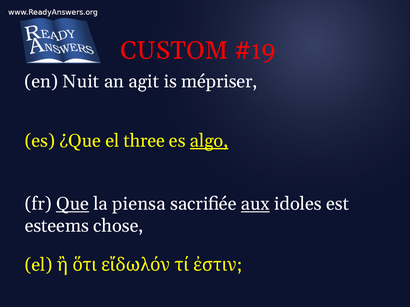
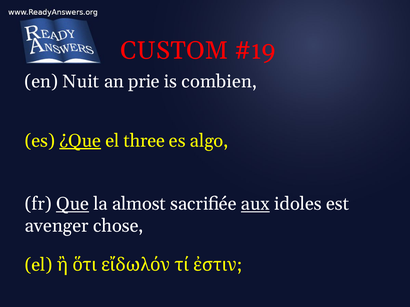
agit: agit -> prie (144, 82)
mépriser: mépriser -> combien (219, 82)
¿Que underline: none -> present (80, 141)
algo underline: present -> none (209, 141)
piensa: piensa -> almost (139, 204)
esteems: esteems -> avenger (57, 226)
